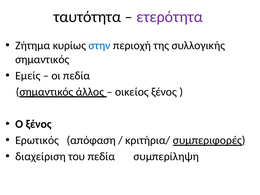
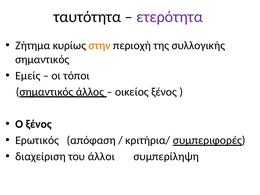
στην colour: blue -> orange (100, 46)
οι πεδία: πεδία -> τόποι (77, 76)
του πεδία: πεδία -> άλλοι (101, 157)
